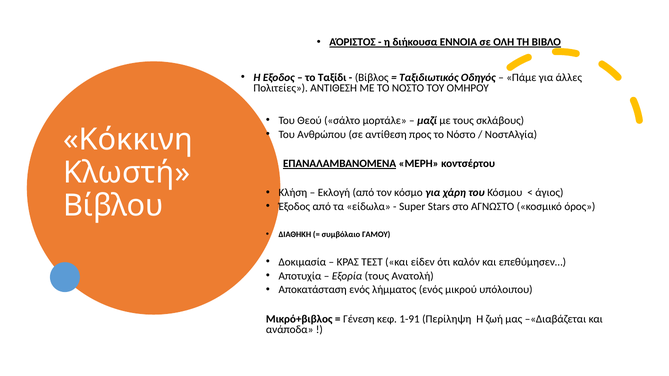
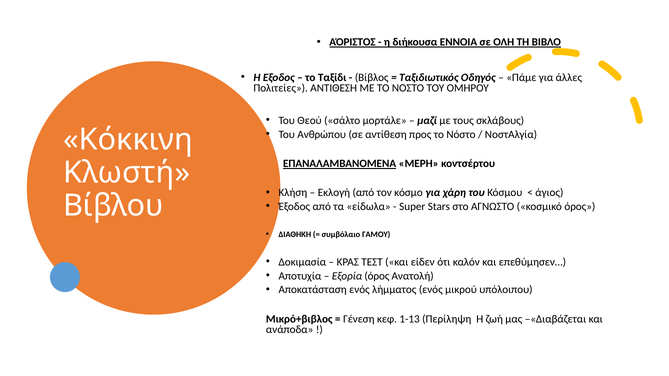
Εξορία τους: τους -> όρος (377, 276)
1-91: 1-91 -> 1-13 (410, 319)
